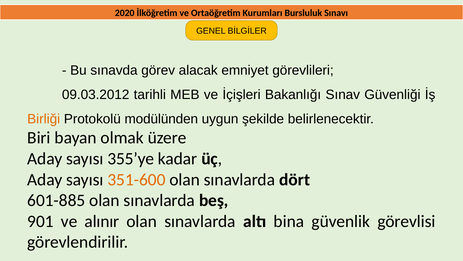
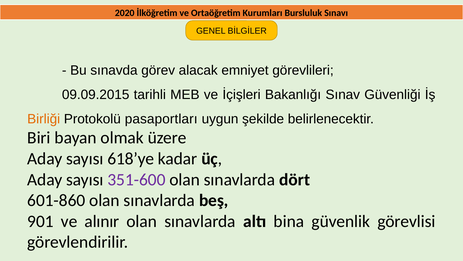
09.03.2012: 09.03.2012 -> 09.09.2015 (96, 94)
modülünden: modülünden -> pasaportları (161, 119)
355’ye: 355’ye -> 618’ye (131, 158)
351-600 colour: orange -> purple (136, 179)
601-885: 601-885 -> 601-860 (56, 200)
